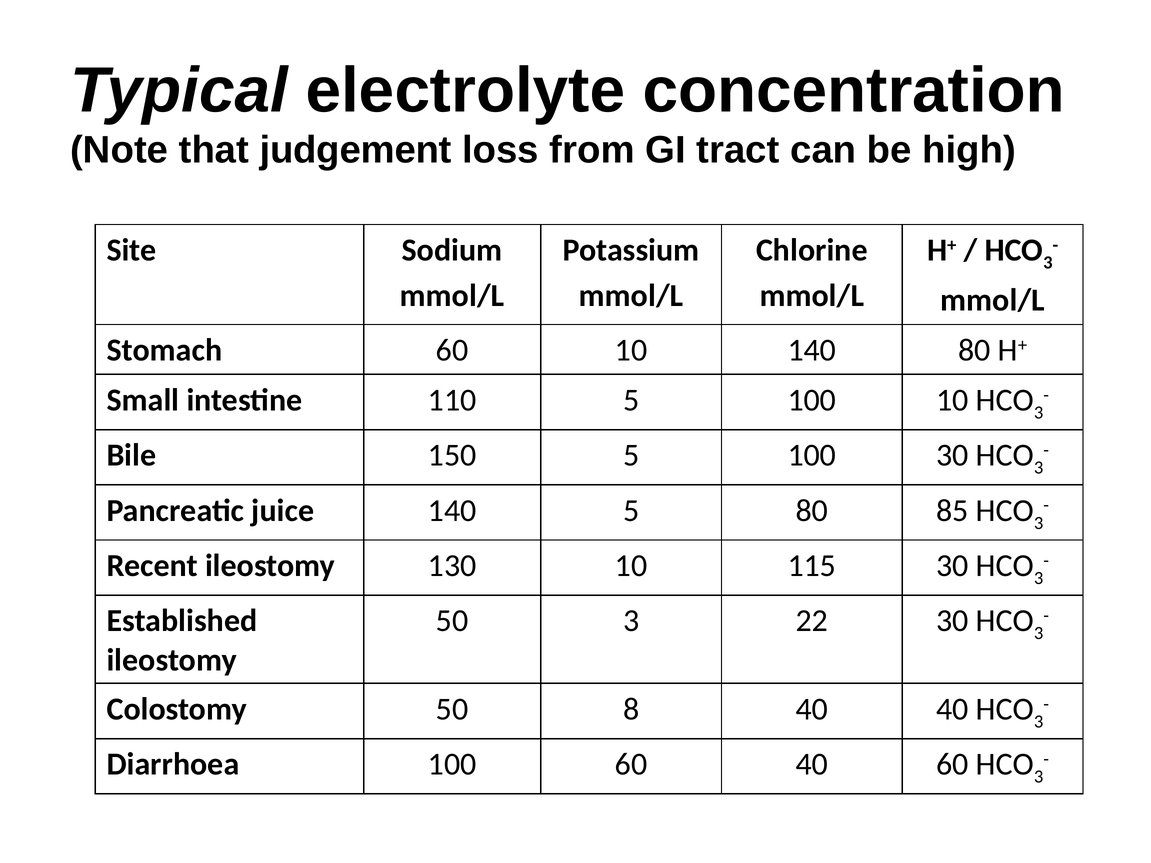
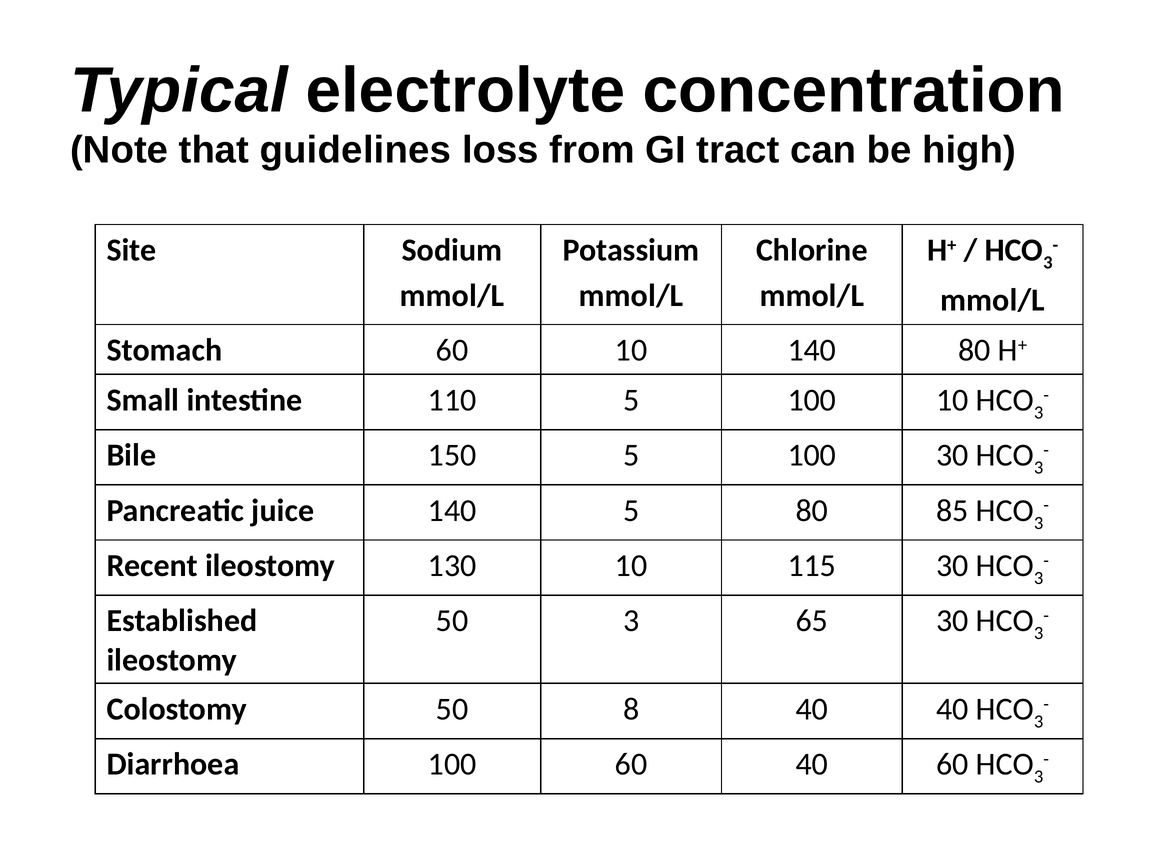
judgement: judgement -> guidelines (355, 150)
22: 22 -> 65 (812, 621)
